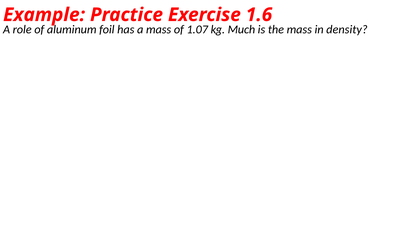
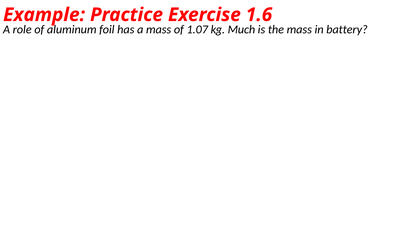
density: density -> battery (347, 30)
